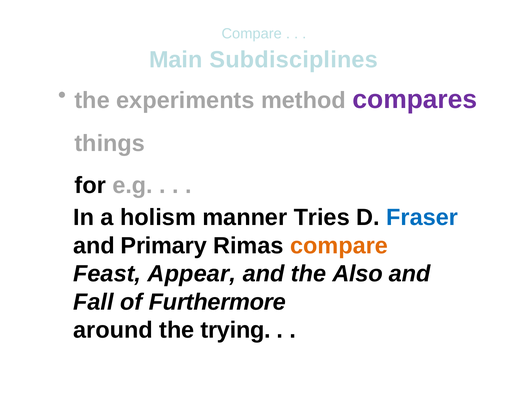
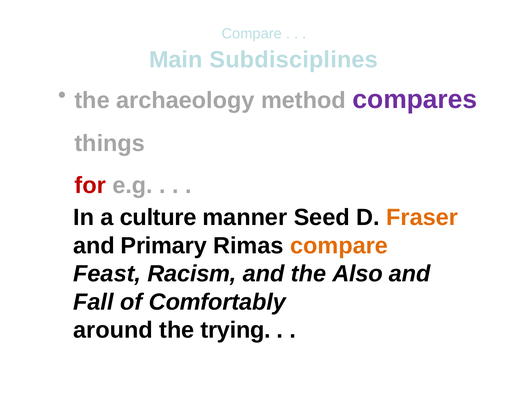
experiments: experiments -> archaeology (185, 100)
for colour: black -> red (90, 186)
holism: holism -> culture (158, 217)
Tries: Tries -> Seed (322, 217)
Fraser colour: blue -> orange (422, 217)
Appear: Appear -> Racism (192, 274)
Furthermore: Furthermore -> Comfortably (217, 302)
